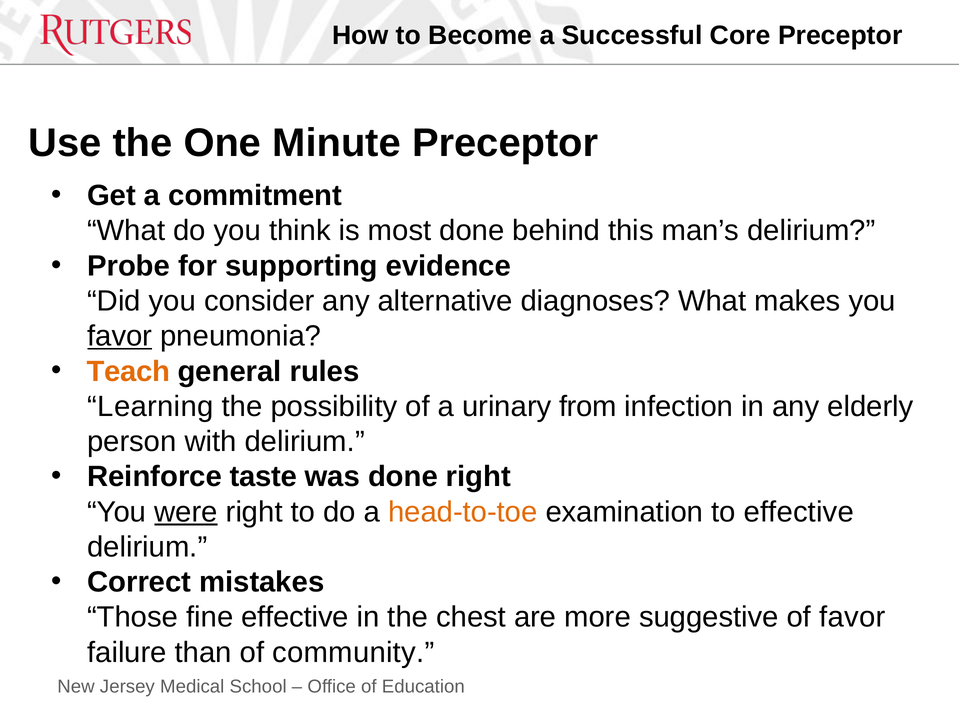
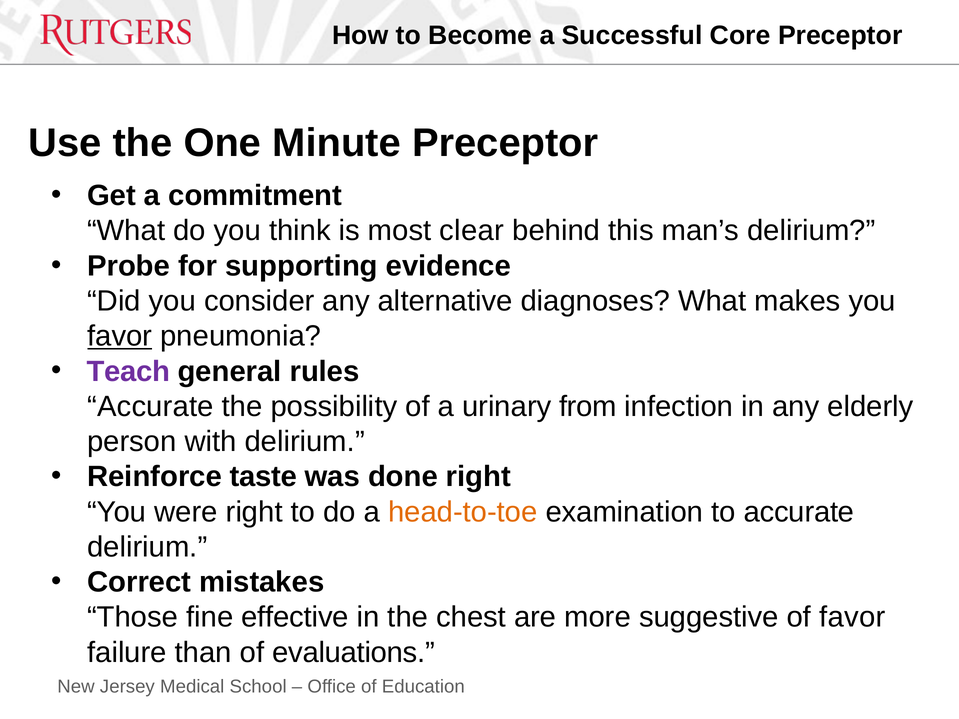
most done: done -> clear (472, 231)
Teach colour: orange -> purple (129, 371)
Learning: Learning -> Accurate (150, 407)
were underline: present -> none (186, 512)
to effective: effective -> accurate (799, 512)
community: community -> evaluations (354, 653)
